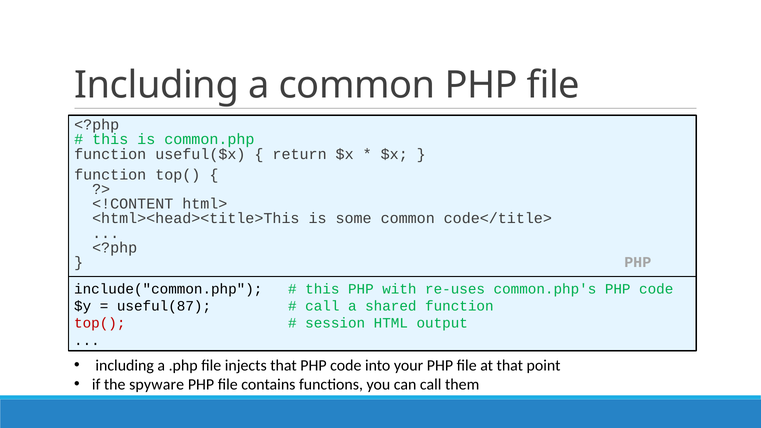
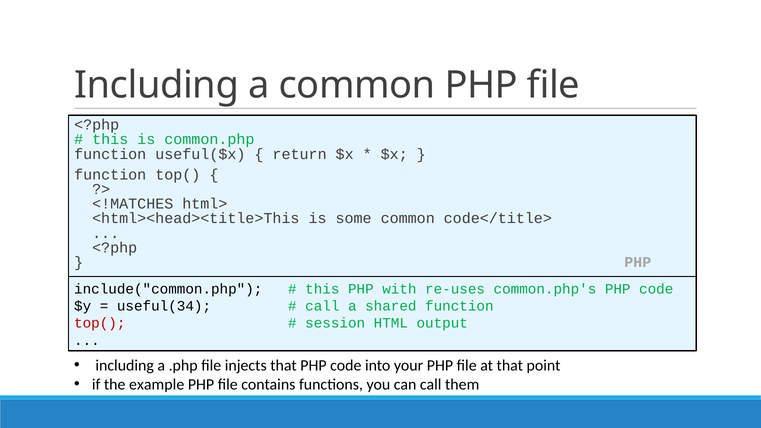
<!CONTENT: <!CONTENT -> <!MATCHES (133, 204)
useful(87: useful(87 -> useful(34 (164, 306)
spyware: spyware -> example (157, 385)
